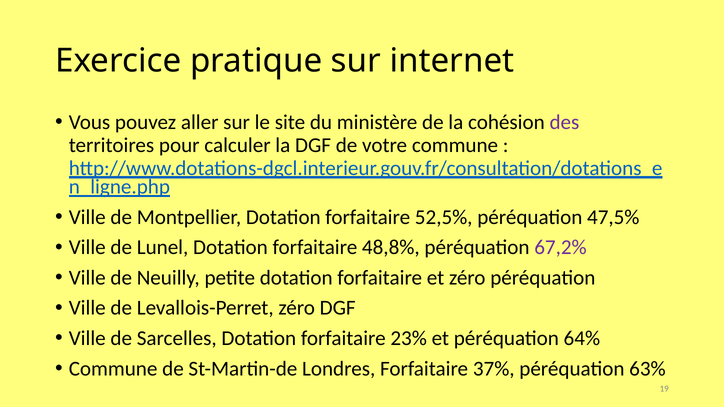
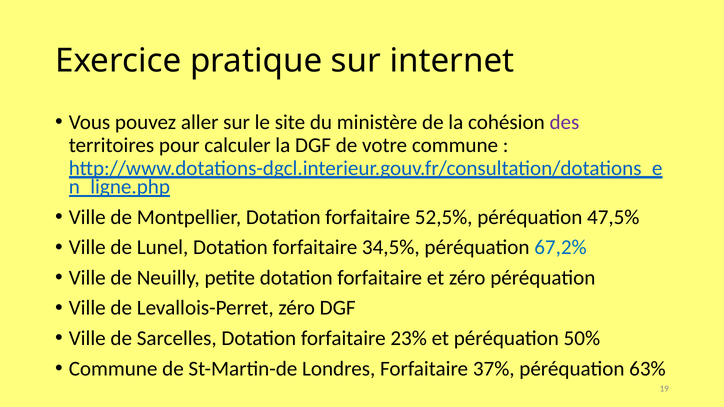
48,8%: 48,8% -> 34,5% (391, 248)
67,2% colour: purple -> blue (560, 248)
64%: 64% -> 50% (582, 338)
